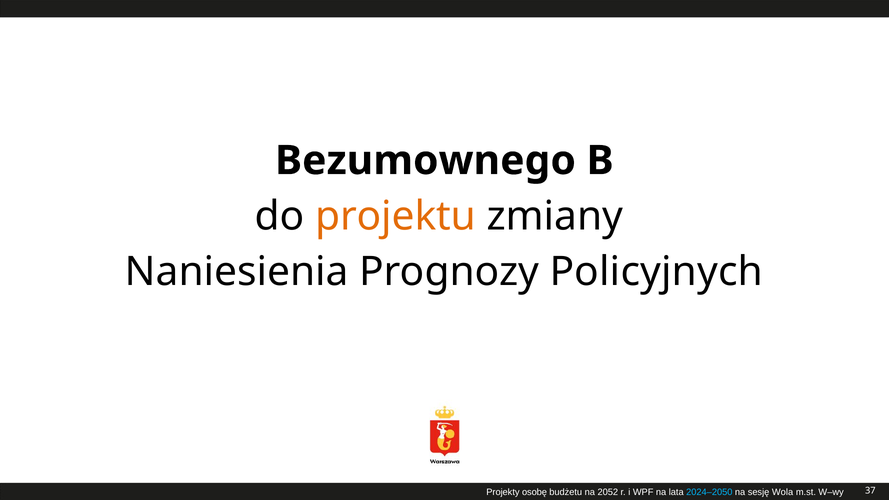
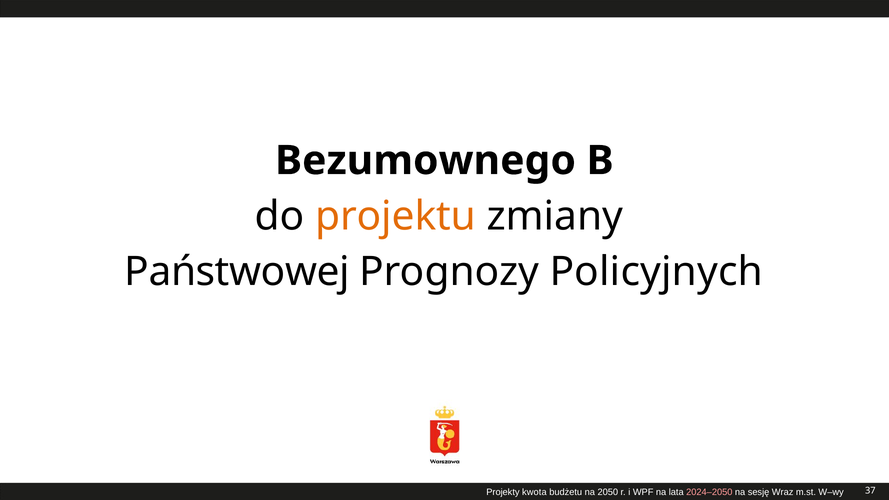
Naniesienia: Naniesienia -> Państwowej (237, 272)
osobę: osobę -> kwota (534, 492)
2052: 2052 -> 2050 (608, 492)
2024–2050 colour: light blue -> pink (709, 492)
Wola: Wola -> Wraz (783, 492)
